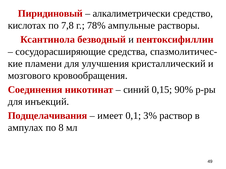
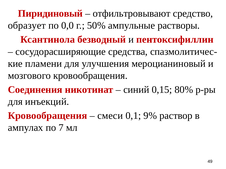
алкалиметрически: алкалиметрически -> отфильтровывают (132, 14)
кислотах: кислотах -> образует (27, 26)
7,8: 7,8 -> 0,0 (68, 26)
78%: 78% -> 50% (96, 26)
кристаллический: кристаллический -> мероцианиновый (169, 64)
90%: 90% -> 80% (184, 90)
Подщелачивания: Подщелачивания -> Кровообращения (48, 116)
имеет: имеет -> смеси (110, 116)
3%: 3% -> 9% (150, 116)
8: 8 -> 7 (61, 128)
